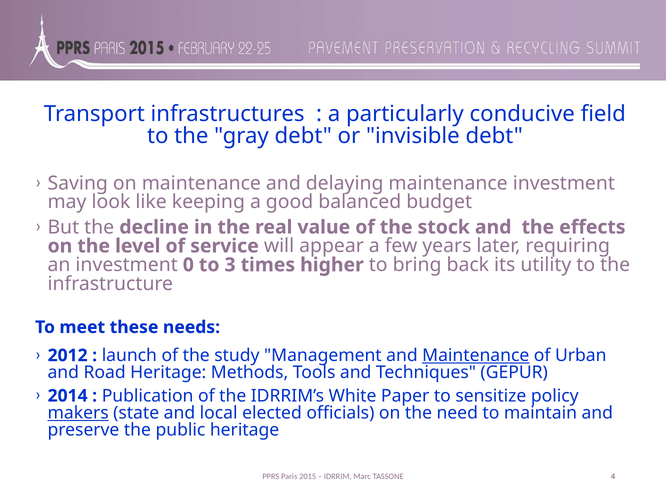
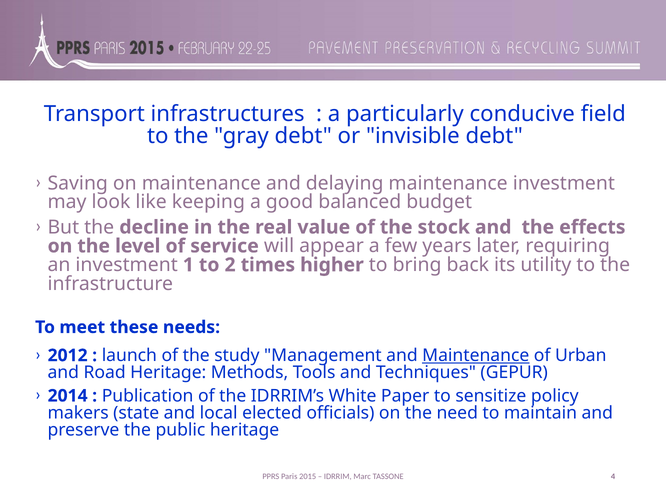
0: 0 -> 1 (188, 265)
3: 3 -> 2 (230, 265)
makers underline: present -> none (78, 413)
